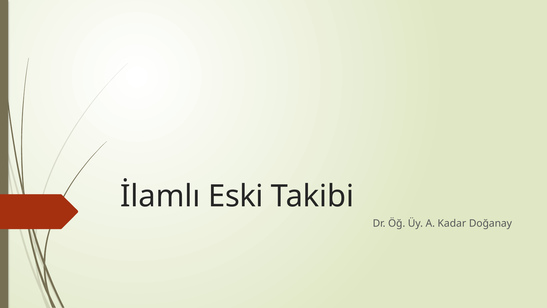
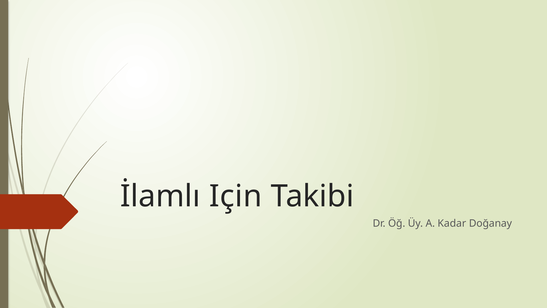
Eski: Eski -> Için (236, 196)
